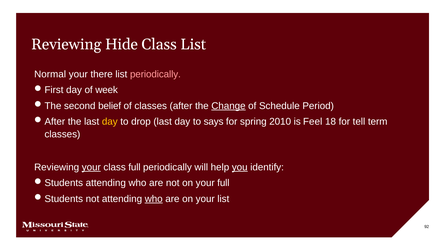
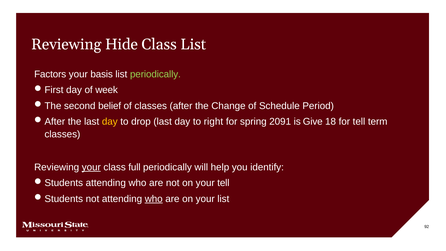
Normal: Normal -> Factors (50, 74)
there: there -> basis (102, 74)
periodically colour: pink -> light green (155, 74)
Change underline: present -> none (228, 106)
says: says -> right (213, 122)
2010: 2010 -> 2091 (280, 122)
Feel: Feel -> Give (313, 122)
you underline: present -> none (240, 167)
your full: full -> tell (223, 183)
